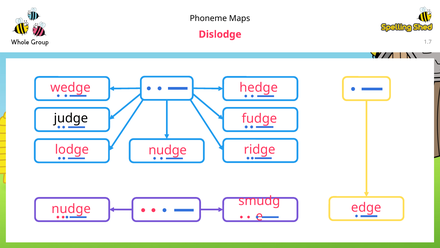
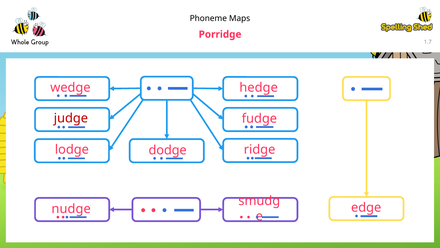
Dislodge: Dislodge -> Porridge (220, 34)
judge colour: black -> red (71, 118)
lodge nudge: nudge -> dodge (168, 150)
